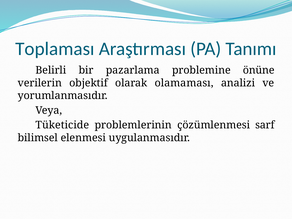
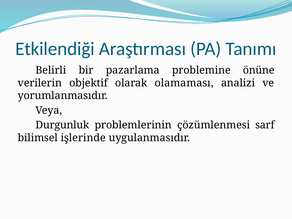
Toplaması: Toplaması -> Etkilendiği (55, 49)
Tüketicide: Tüketicide -> Durgunluk (62, 125)
elenmesi: elenmesi -> işlerinde (83, 138)
